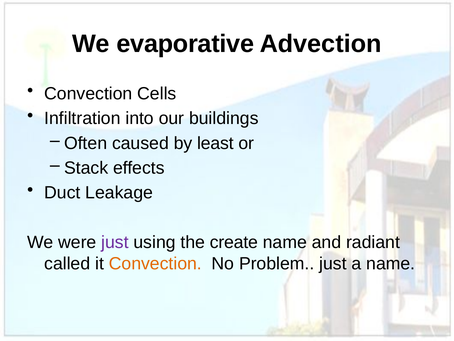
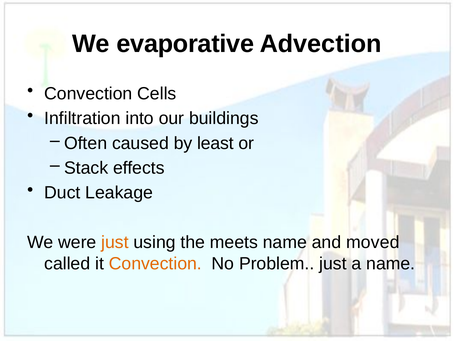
just colour: purple -> orange (115, 242)
create: create -> meets (234, 242)
radiant: radiant -> moved (373, 242)
